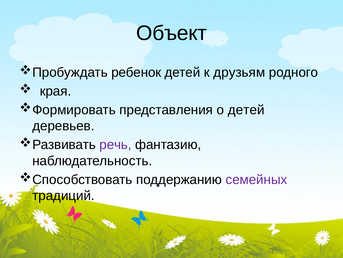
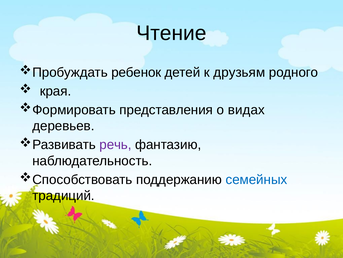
Объект: Объект -> Чтение (171, 33)
о детей: детей -> видах (246, 110)
семейных colour: purple -> blue (256, 179)
